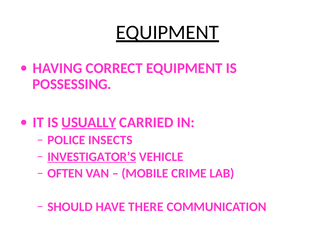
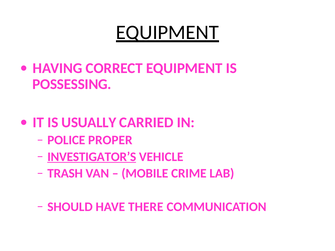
USUALLY underline: present -> none (89, 122)
INSECTS: INSECTS -> PROPER (110, 140)
OFTEN: OFTEN -> TRASH (65, 174)
